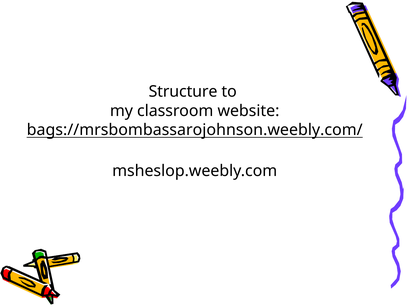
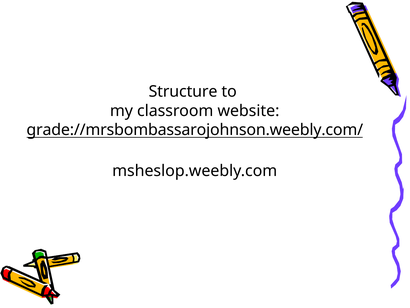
bags://mrsbombassarojohnson.weebly.com/: bags://mrsbombassarojohnson.weebly.com/ -> grade://mrsbombassarojohnson.weebly.com/ (195, 130)
